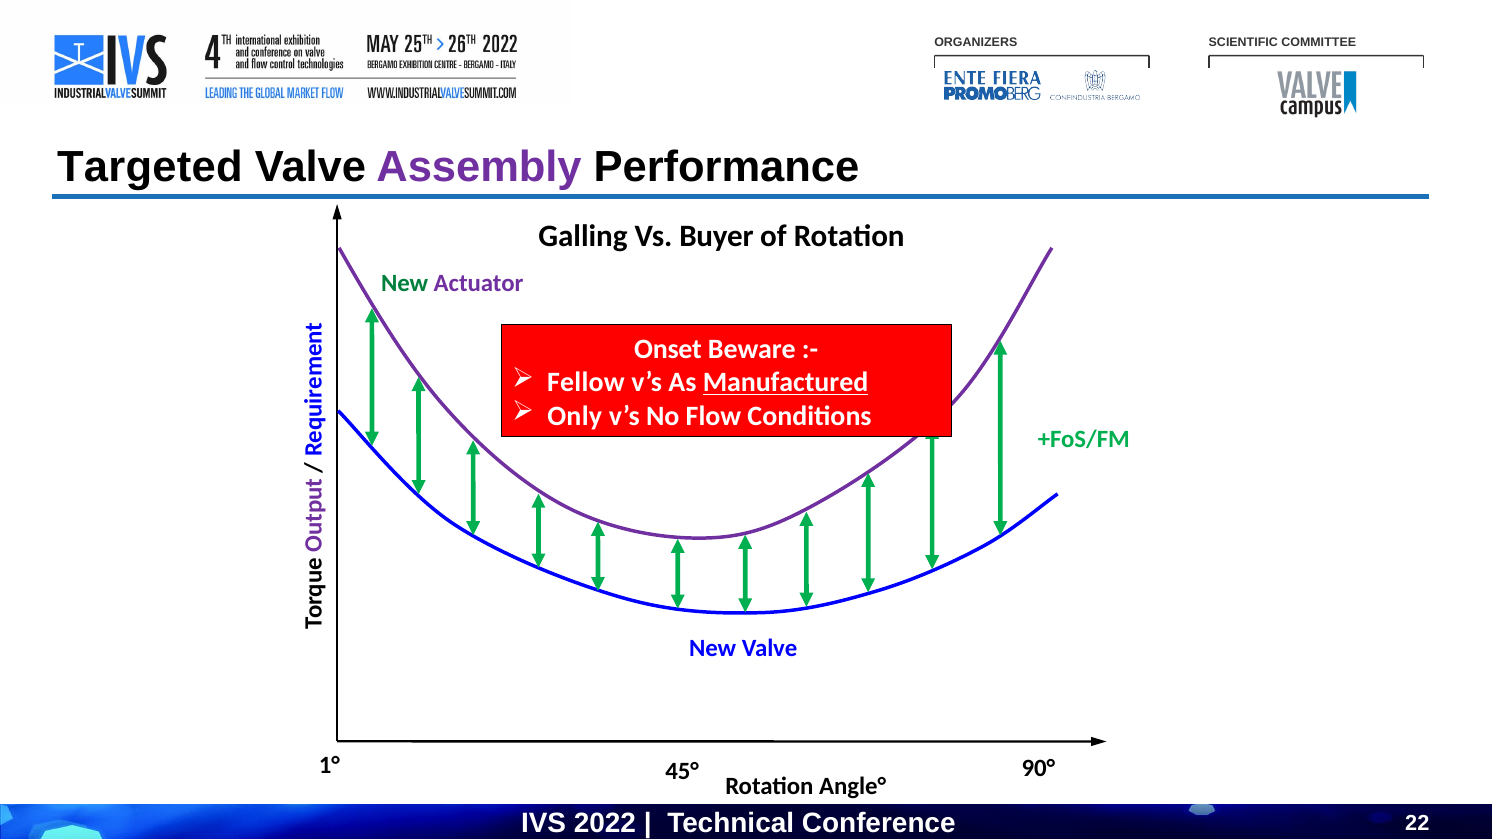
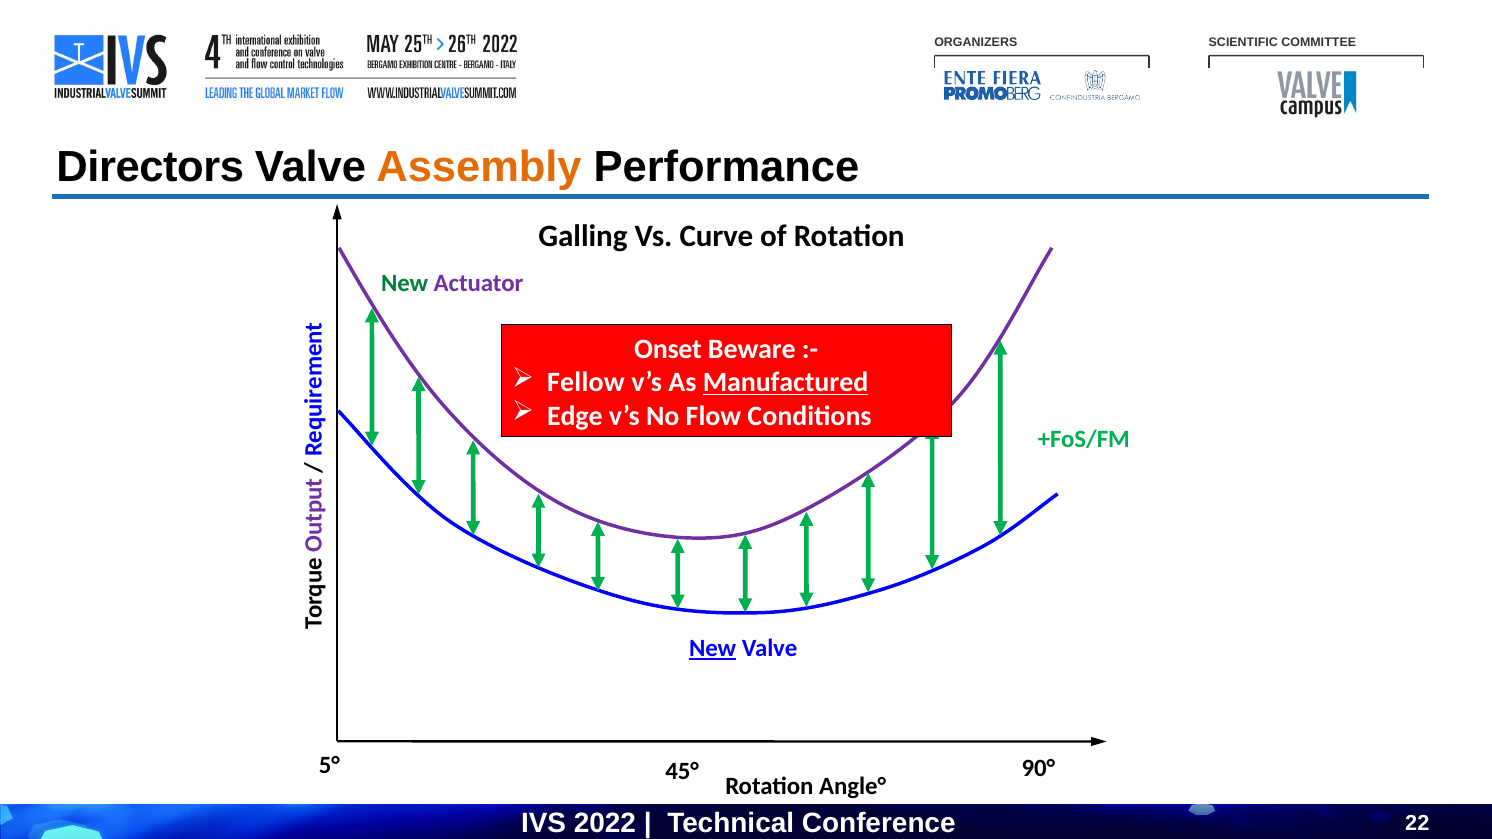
Targeted: Targeted -> Directors (150, 168)
Assembly colour: purple -> orange (479, 168)
Buyer: Buyer -> Curve (716, 237)
Only: Only -> Edge (575, 416)
New underline: none -> present (713, 648)
1°: 1° -> 5° (329, 765)
